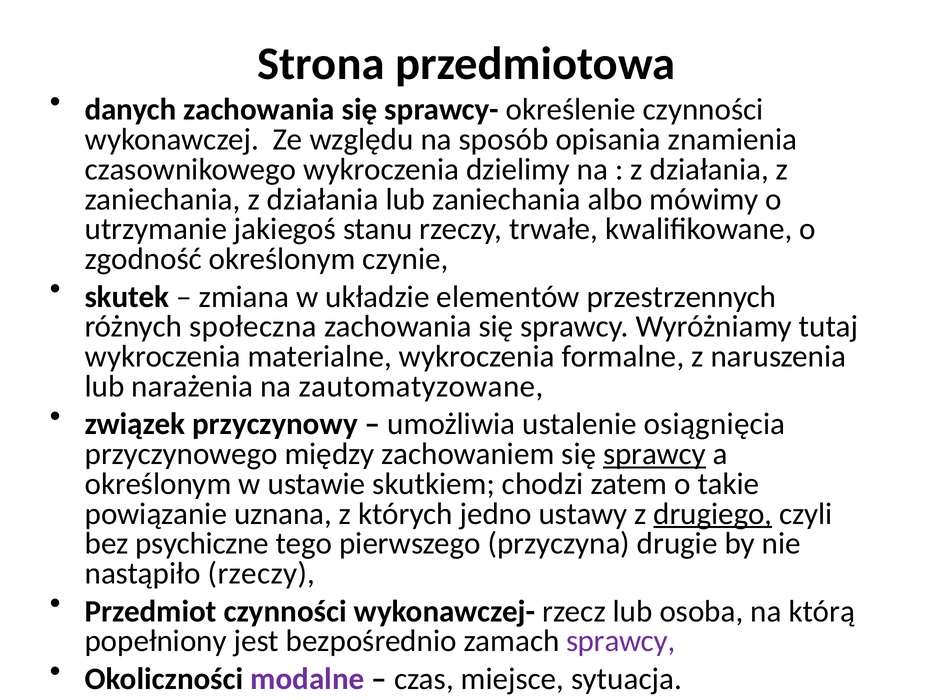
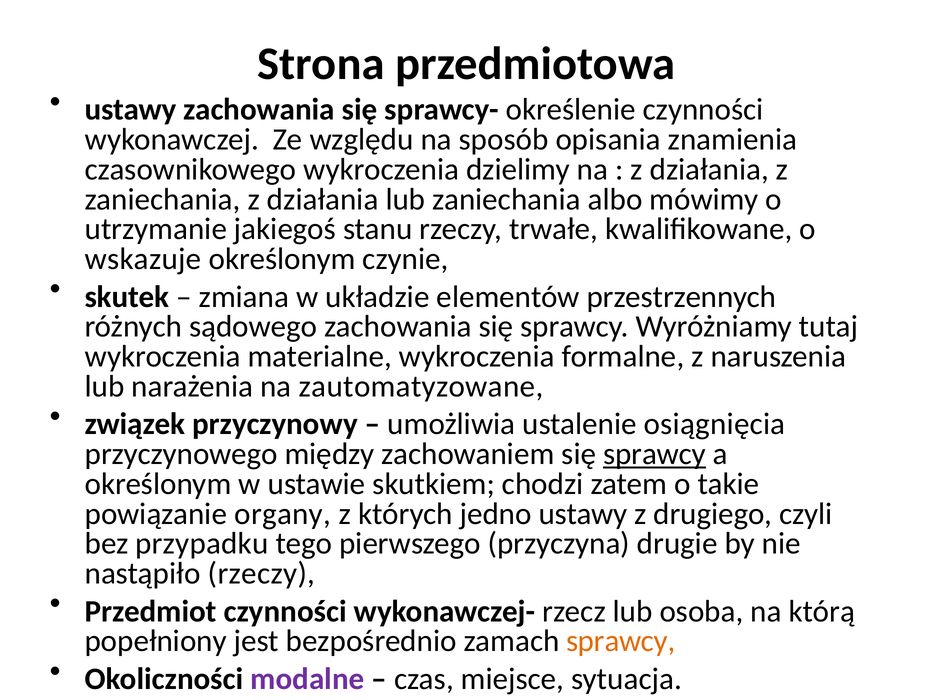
danych: danych -> ustawy (131, 110)
zgodność: zgodność -> wskazuje (143, 259)
społeczna: społeczna -> sądowego (253, 327)
uznana: uznana -> organy (283, 514)
drugiego underline: present -> none (713, 514)
psychiczne: psychiczne -> przypadku (202, 543)
sprawcy colour: purple -> orange (621, 641)
